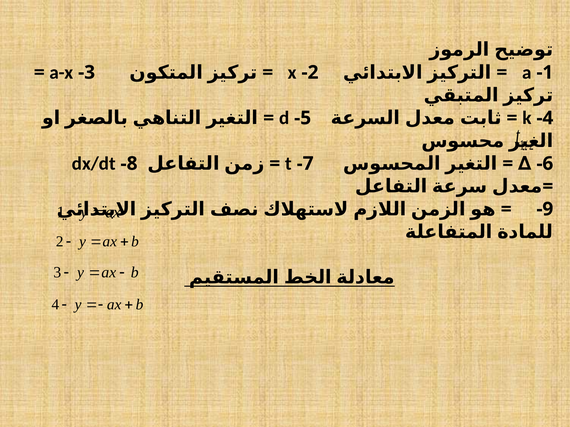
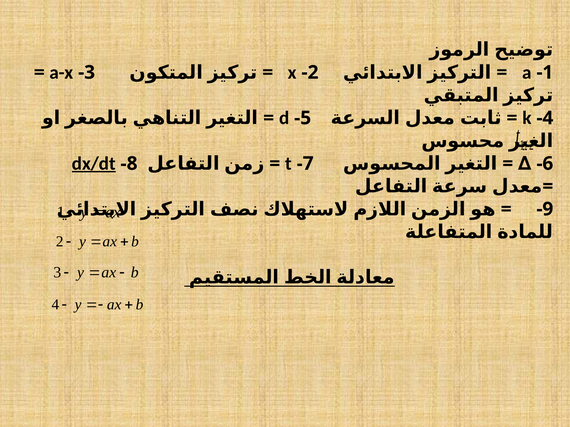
dx/dt underline: none -> present (94, 164)
